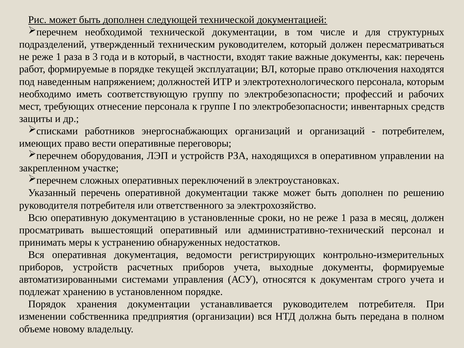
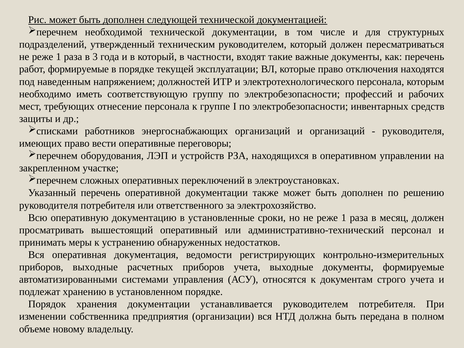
потребителем: потребителем -> руководителя (413, 131)
приборов устройств: устройств -> выходные (95, 267)
